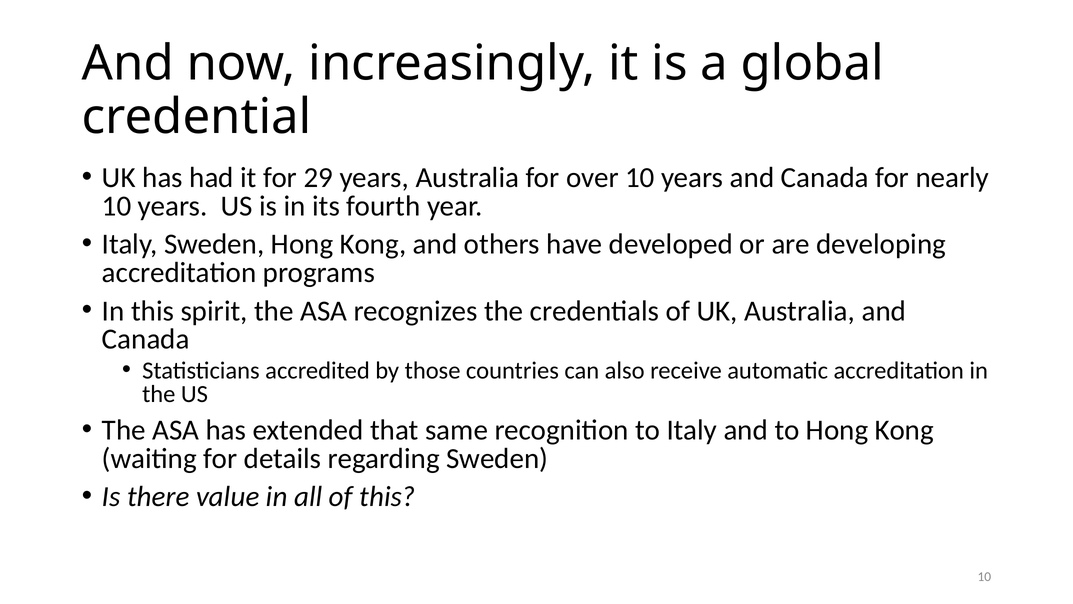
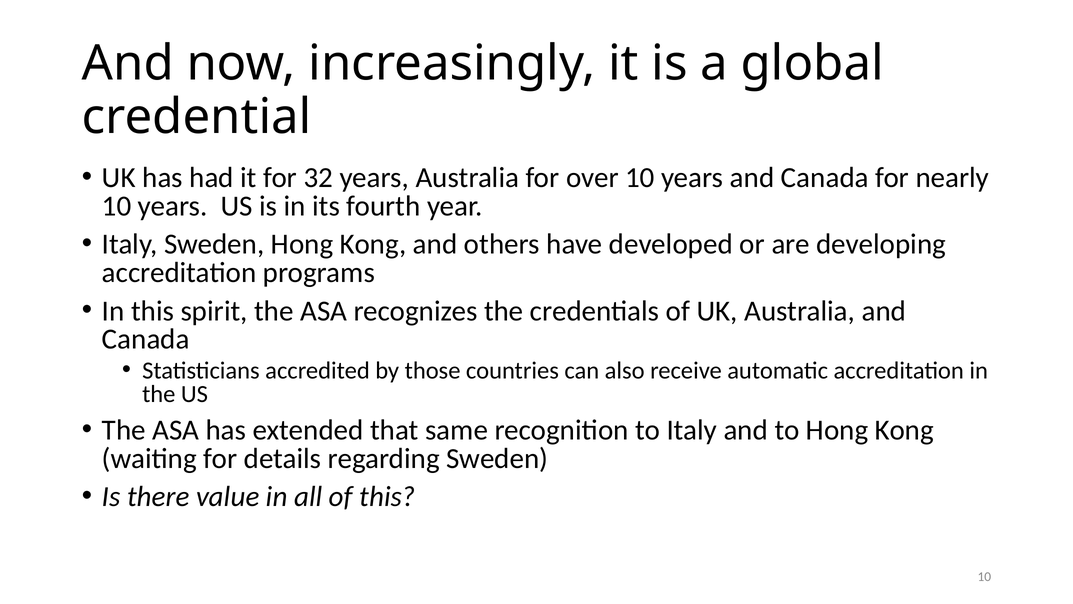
29: 29 -> 32 (318, 178)
